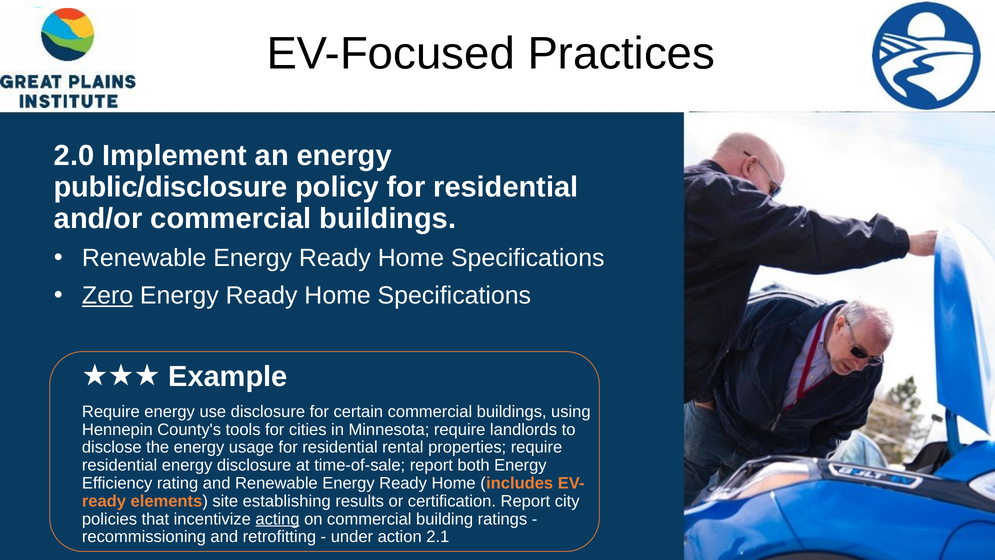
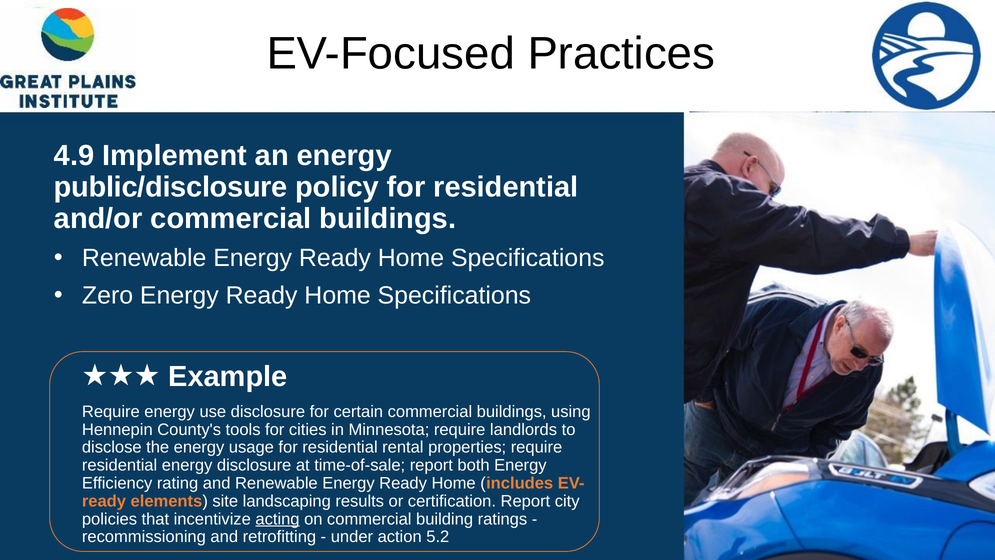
2.0: 2.0 -> 4.9 (74, 156)
Zero underline: present -> none (108, 295)
establishing: establishing -> landscaping (287, 501)
2.1: 2.1 -> 5.2 (438, 537)
